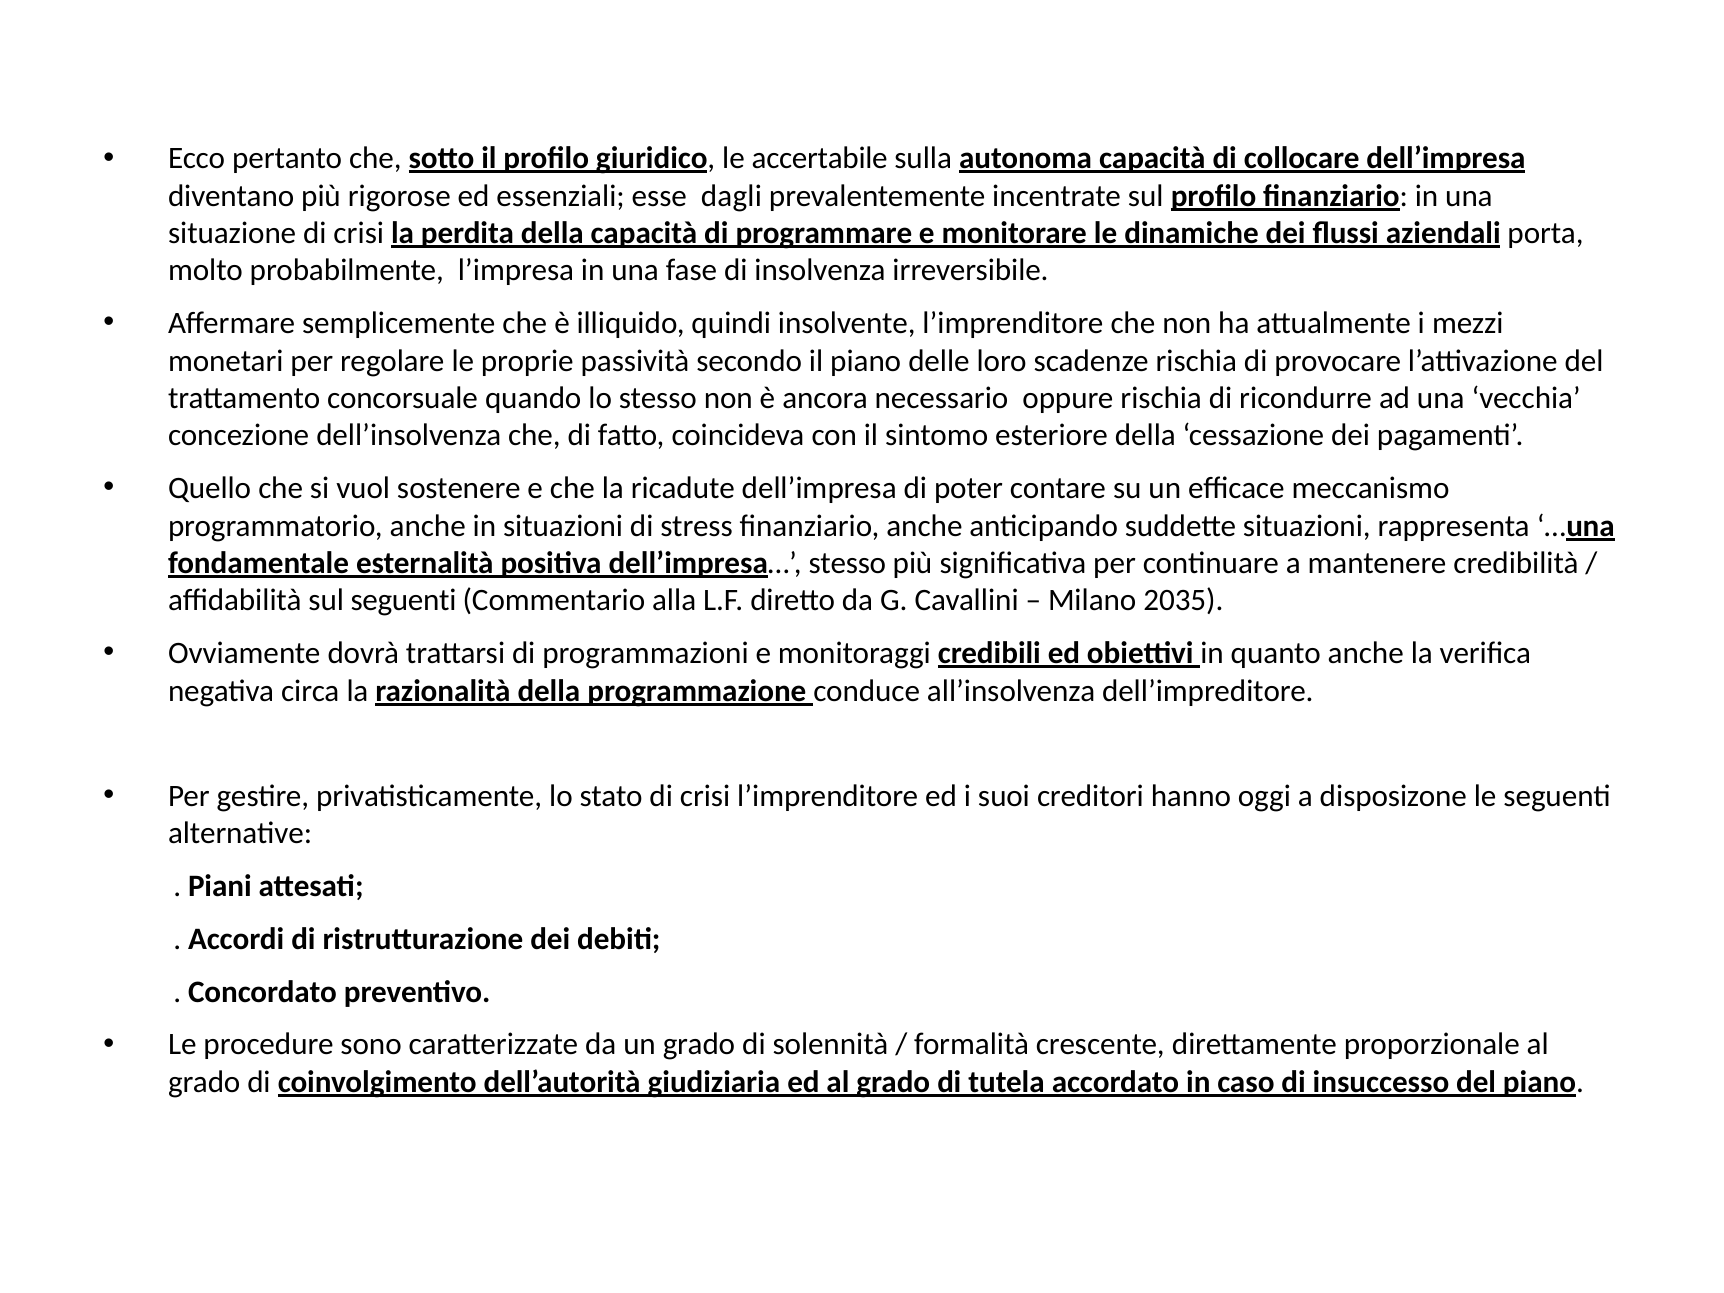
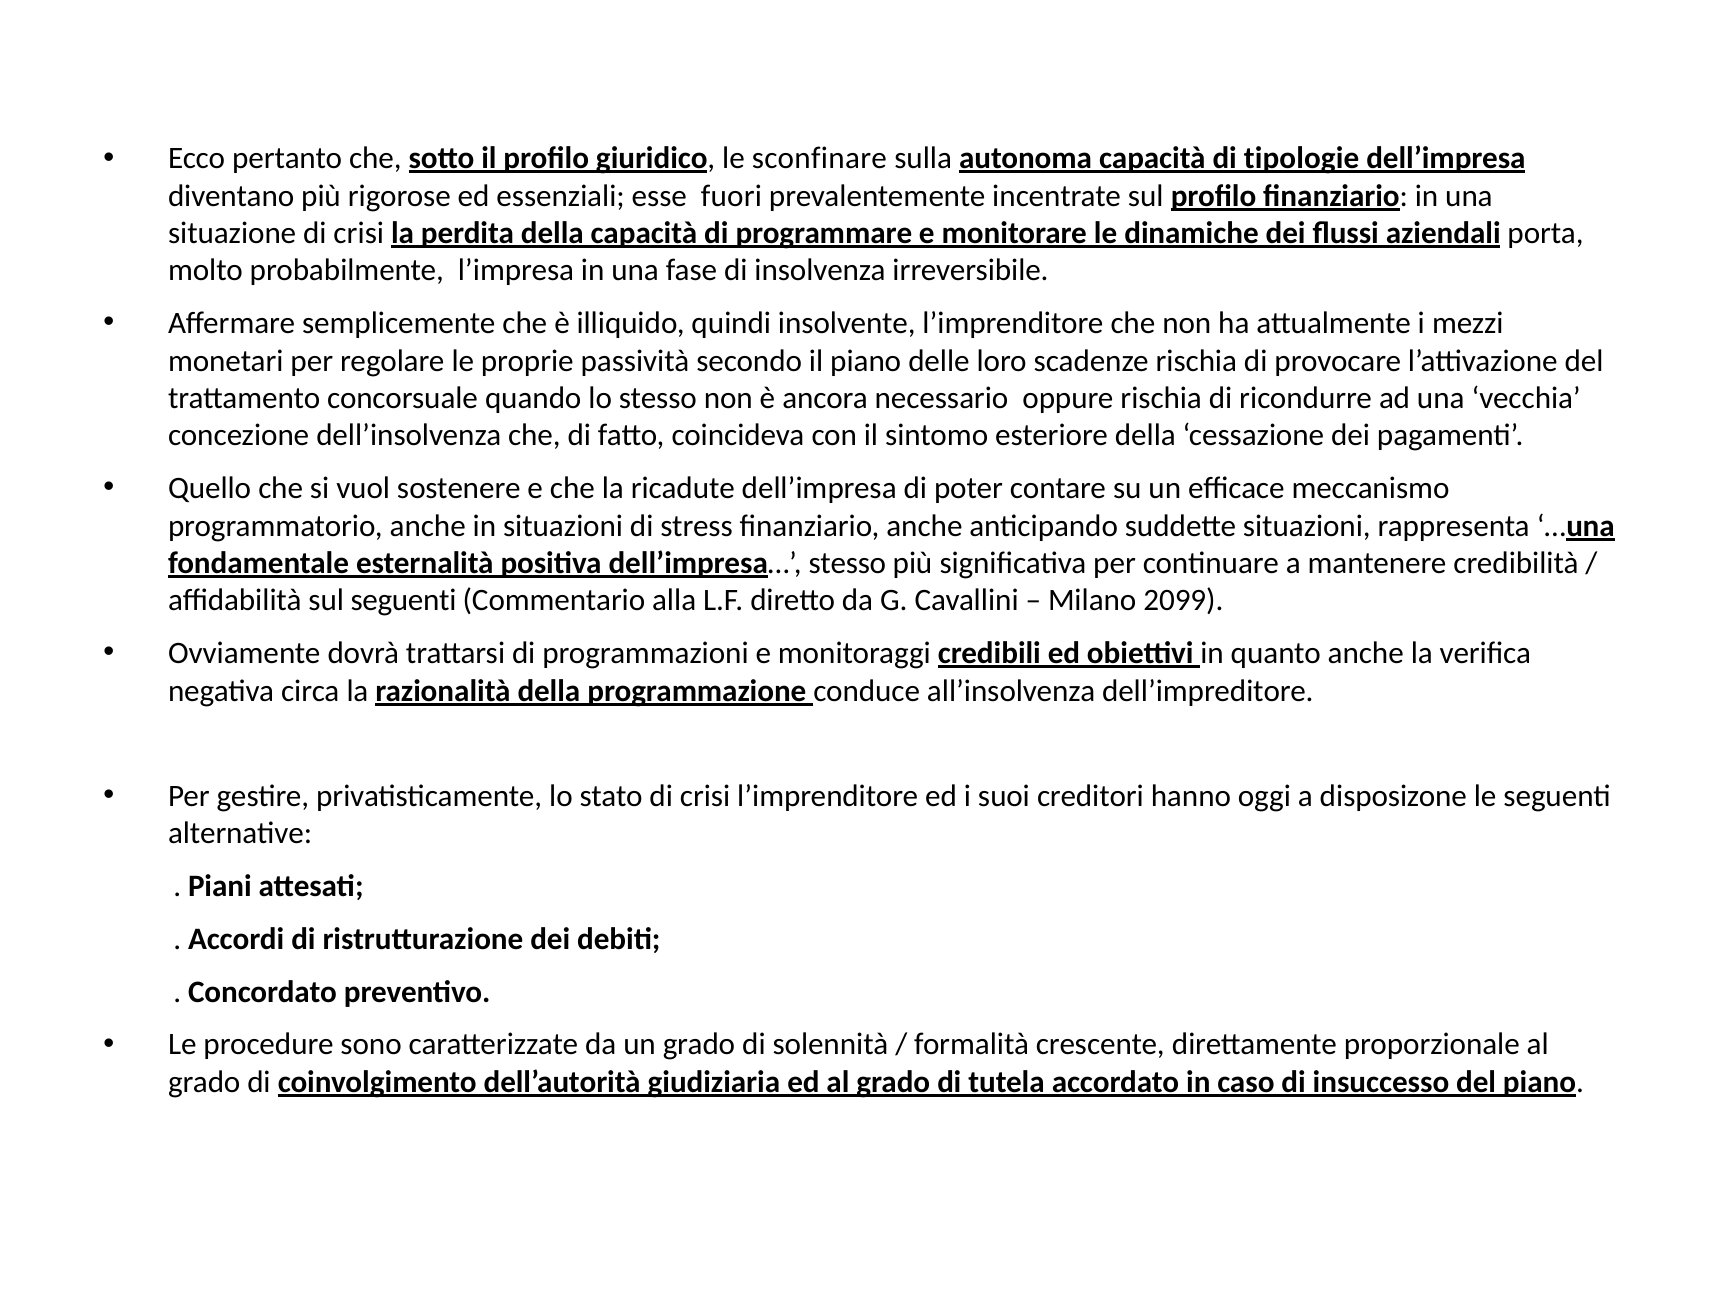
accertabile: accertabile -> sconfinare (819, 159)
collocare: collocare -> tipologie (1302, 159)
dagli: dagli -> fuori (731, 196)
2035: 2035 -> 2099 (1183, 601)
